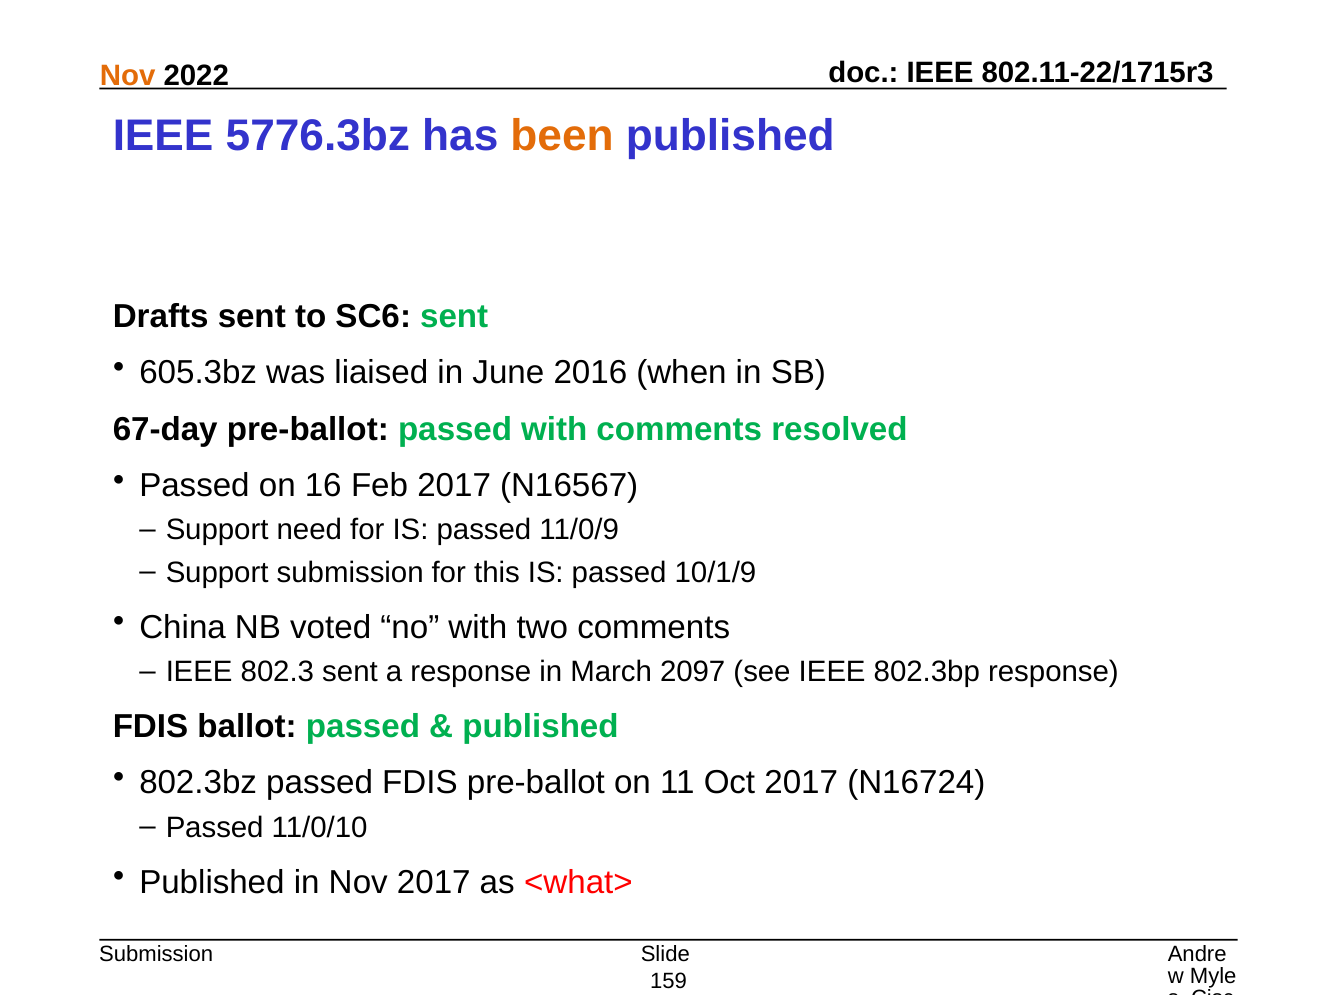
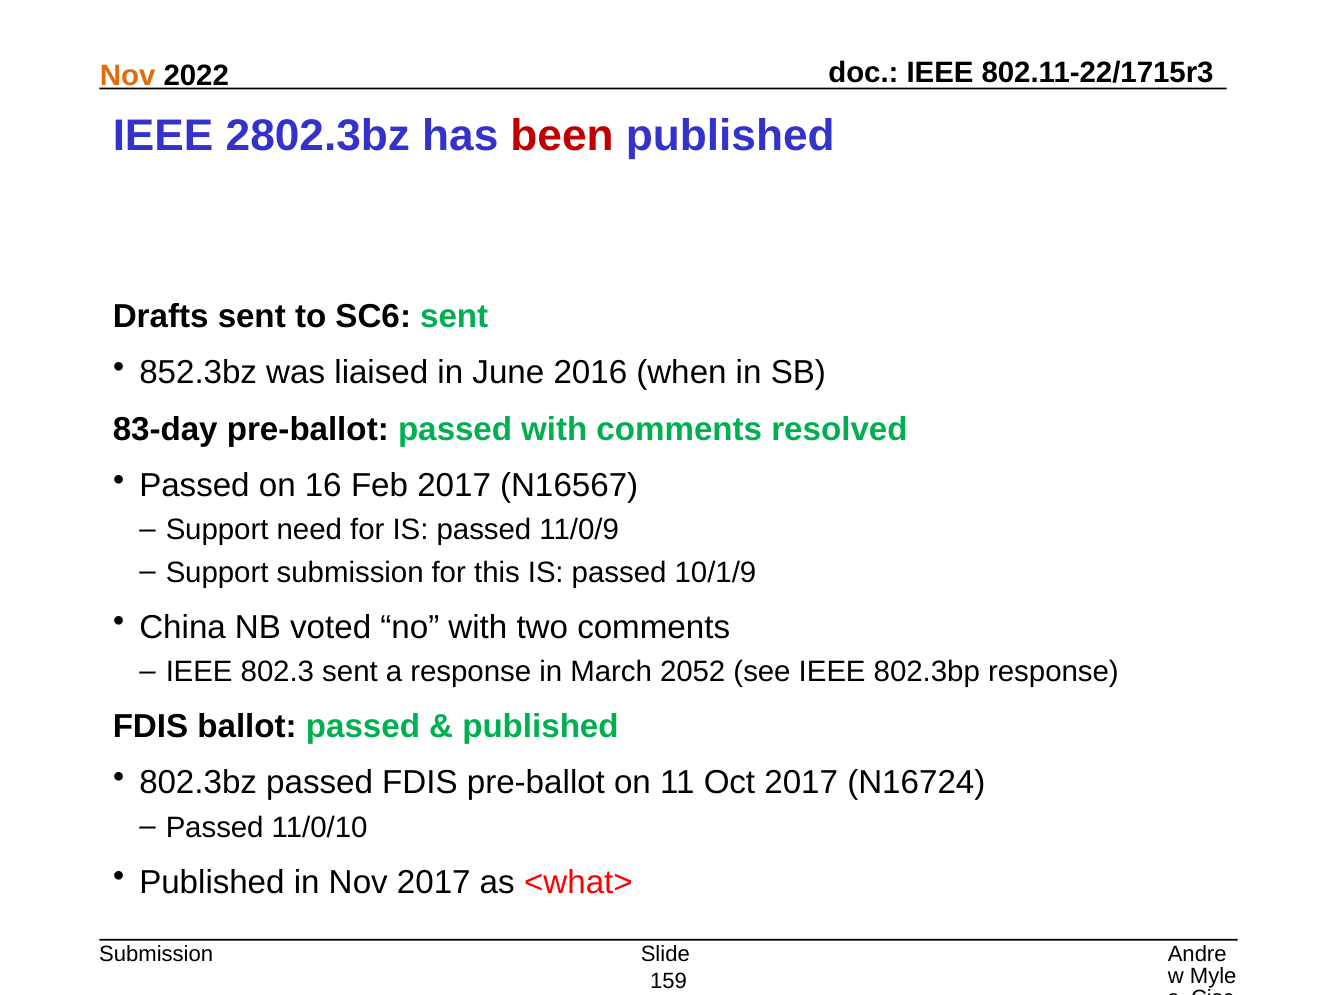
5776.3bz: 5776.3bz -> 2802.3bz (318, 136)
been colour: orange -> red (562, 136)
605.3bz: 605.3bz -> 852.3bz (198, 373)
67-day: 67-day -> 83-day (165, 429)
2097: 2097 -> 2052 (693, 672)
